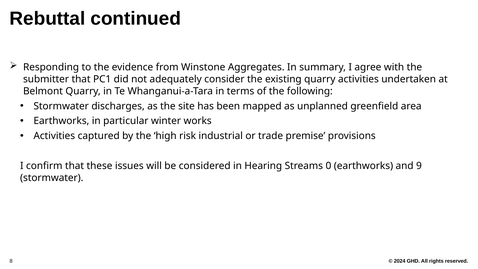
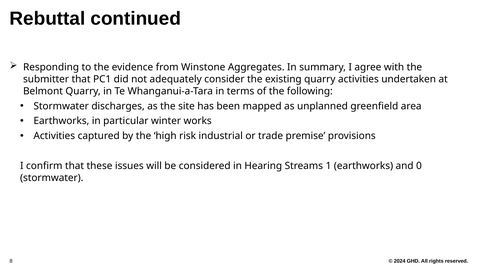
0: 0 -> 1 (328, 166)
9: 9 -> 0 (419, 166)
